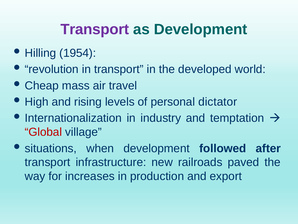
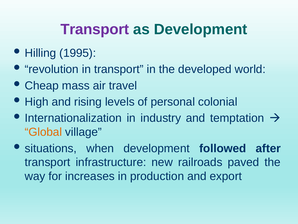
1954: 1954 -> 1995 (78, 53)
dictator: dictator -> colonial (218, 102)
Global colour: red -> orange (43, 132)
